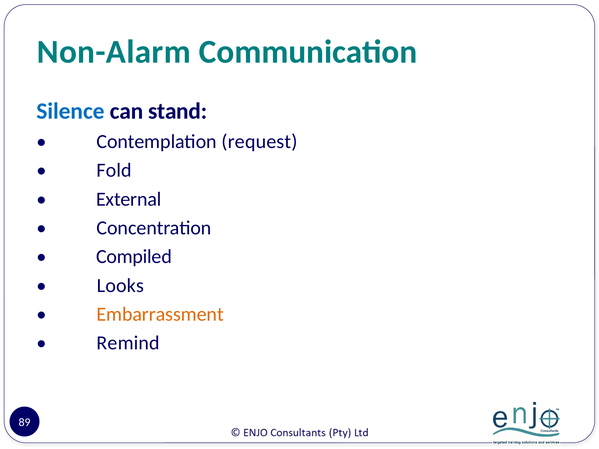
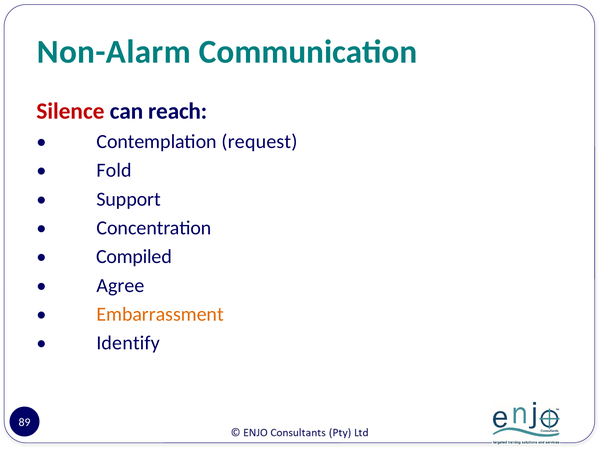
Silence colour: blue -> red (71, 111)
stand: stand -> reach (178, 111)
External: External -> Support (129, 199)
Looks: Looks -> Agree (120, 286)
Remind: Remind -> Identify (128, 343)
